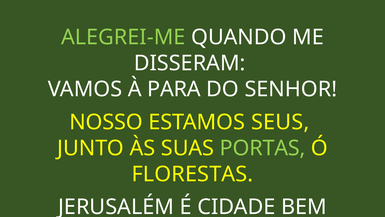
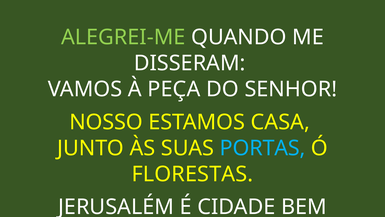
PARA: PARA -> PEÇA (174, 89)
SEUS: SEUS -> CASA (280, 122)
PORTAS colour: light green -> light blue (263, 148)
